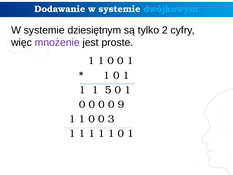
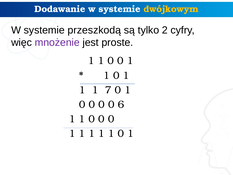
dwójkowym colour: light blue -> yellow (171, 9)
dziesiętnym: dziesiętnym -> przeszkodą (94, 30)
5: 5 -> 7 (108, 90)
9: 9 -> 6 (121, 104)
3: 3 -> 0 (111, 119)
